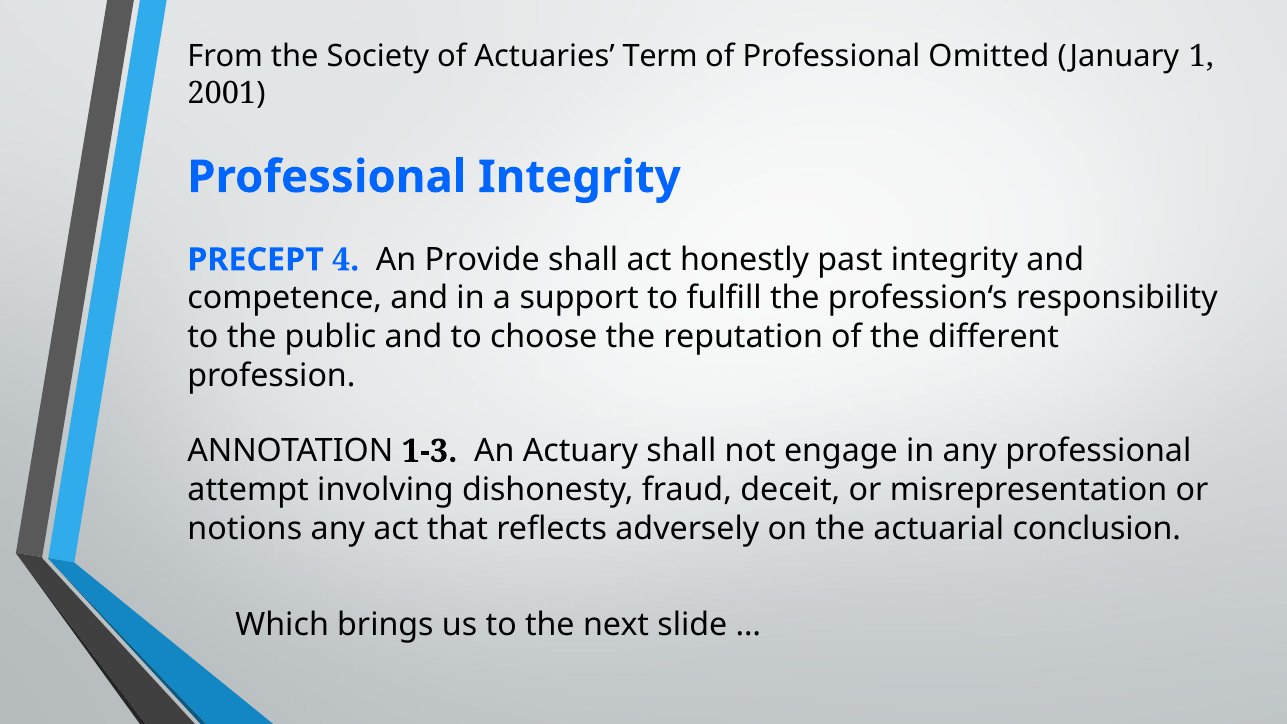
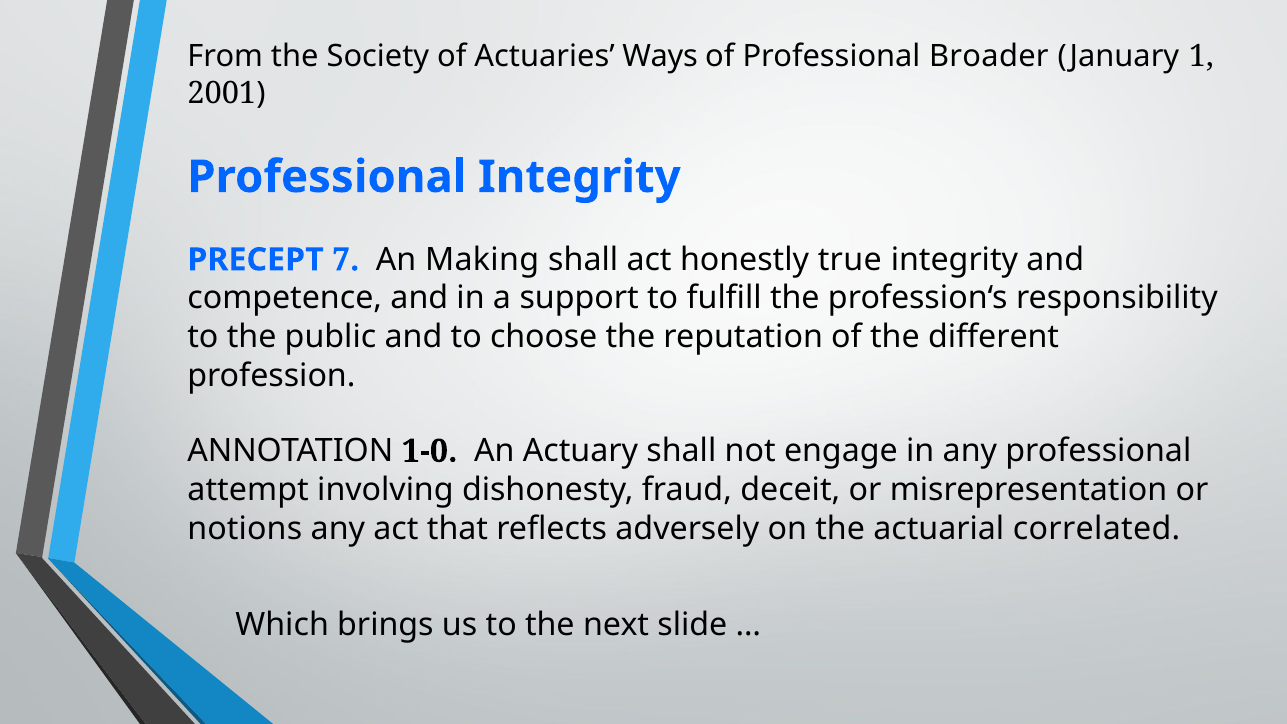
Term: Term -> Ways (660, 56)
Omitted: Omitted -> Broader (989, 56)
4: 4 -> 7 (341, 260)
Provide: Provide -> Making (482, 260)
past: past -> true (850, 260)
1-3: 1-3 -> 1-0 (430, 451)
conclusion: conclusion -> correlated (1097, 528)
